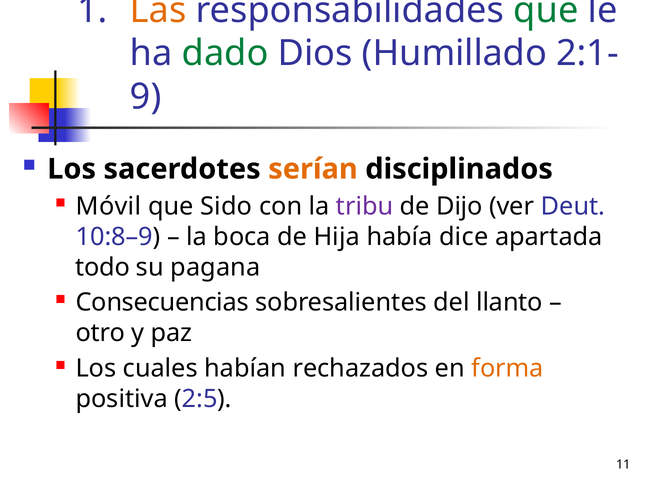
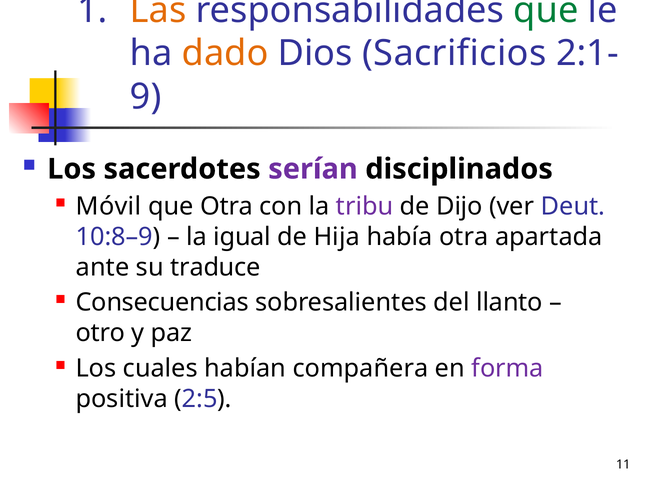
dado colour: green -> orange (225, 53)
Humillado: Humillado -> Sacrificios (454, 53)
serían colour: orange -> purple (313, 169)
que Sido: Sido -> Otra (227, 206)
boca: boca -> igual (242, 237)
había dice: dice -> otra (464, 237)
todo: todo -> ante (103, 267)
pagana: pagana -> traduce (215, 267)
rechazados: rechazados -> compañera (360, 369)
forma colour: orange -> purple (507, 369)
